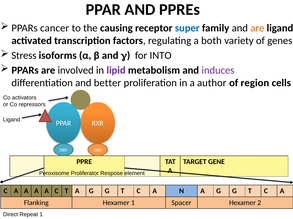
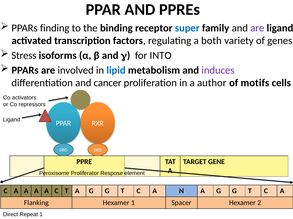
cancer: cancer -> finding (55, 28)
causing: causing -> binding (116, 28)
are colour: orange -> purple (257, 28)
lipid colour: purple -> blue (116, 70)
better: better -> cancer (108, 83)
region: region -> motifs (255, 83)
